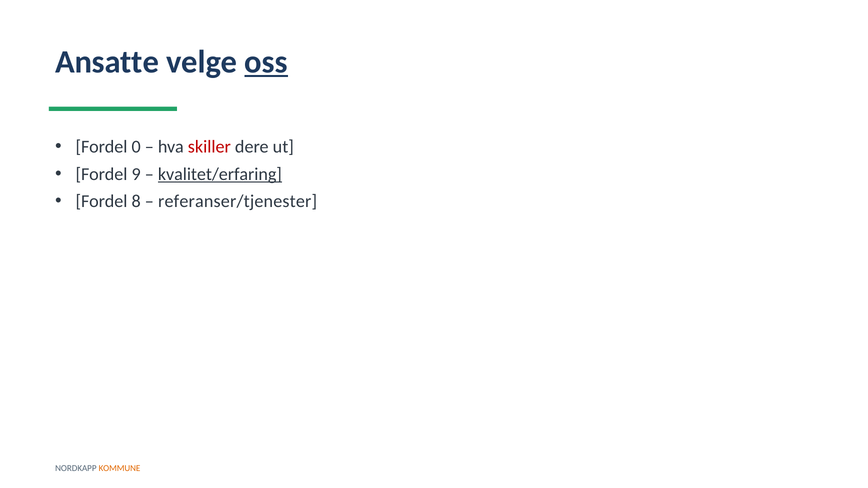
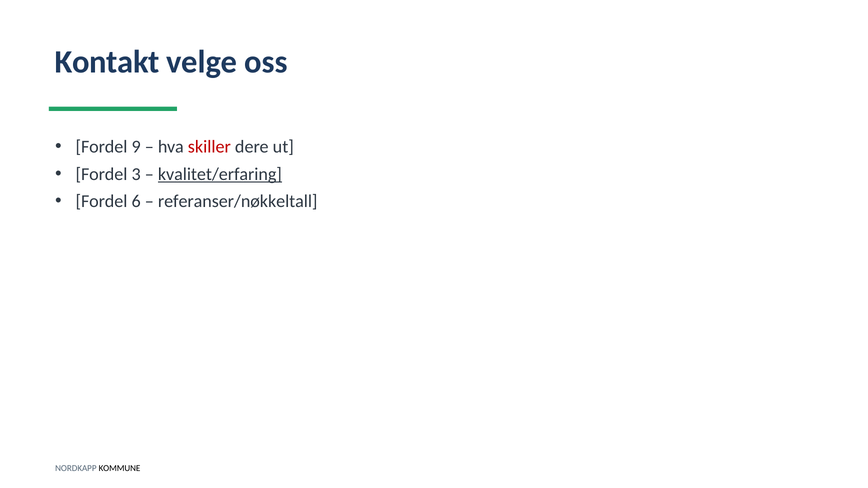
Ansatte: Ansatte -> Kontakt (107, 62)
oss underline: present -> none (266, 62)
0: 0 -> 9 (136, 147)
9: 9 -> 3 (136, 174)
8: 8 -> 6 (136, 201)
referanser/tjenester: referanser/tjenester -> referanser/nøkkeltall (238, 201)
KOMMUNE colour: orange -> black (119, 468)
